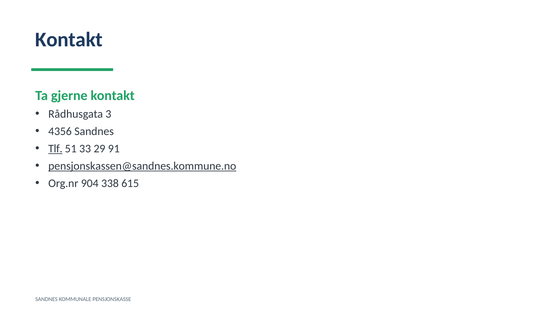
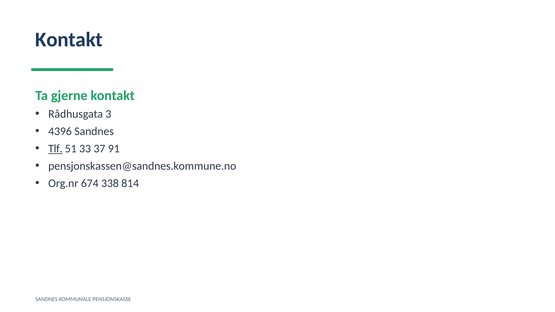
4356: 4356 -> 4396 (60, 131)
29: 29 -> 37 (99, 149)
pensjonskassen@sandnes.kommune.no underline: present -> none (142, 166)
904: 904 -> 674 (90, 184)
615: 615 -> 814 (130, 184)
